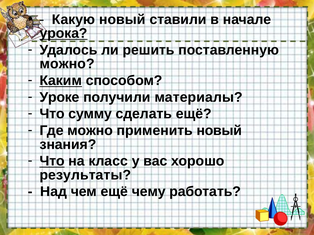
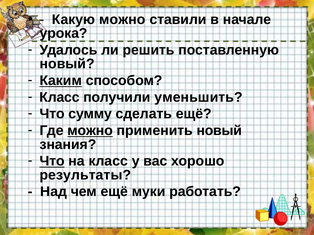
Какую новый: новый -> можно (122, 20)
урока underline: present -> none (64, 33)
можно: можно -> новый (67, 64)
Уроке: Уроке -> Класс (60, 97)
материалы: материалы -> уменьшить (199, 97)
можно underline: none -> present (90, 131)
чему: чему -> муки (149, 192)
